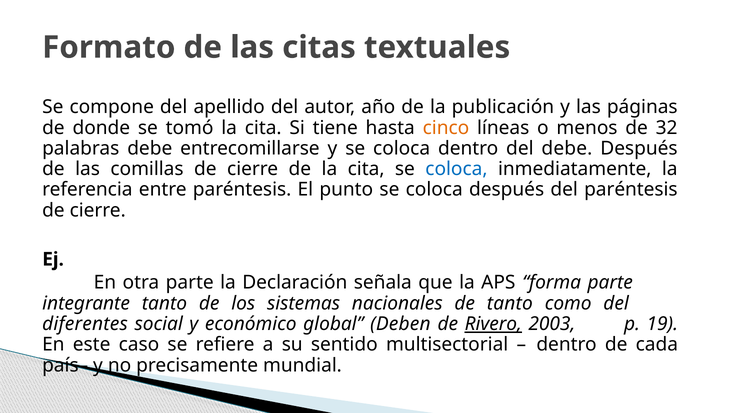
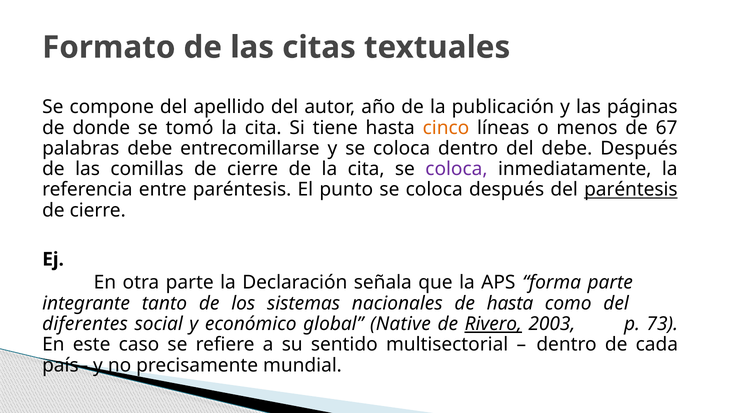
32: 32 -> 67 (667, 128)
coloca colour: blue -> purple (456, 169)
paréntesis underline: none -> present (631, 190)
de tanto: tanto -> hasta (510, 303)
Deben: Deben -> Native (400, 324)
19: 19 -> 73 (662, 324)
